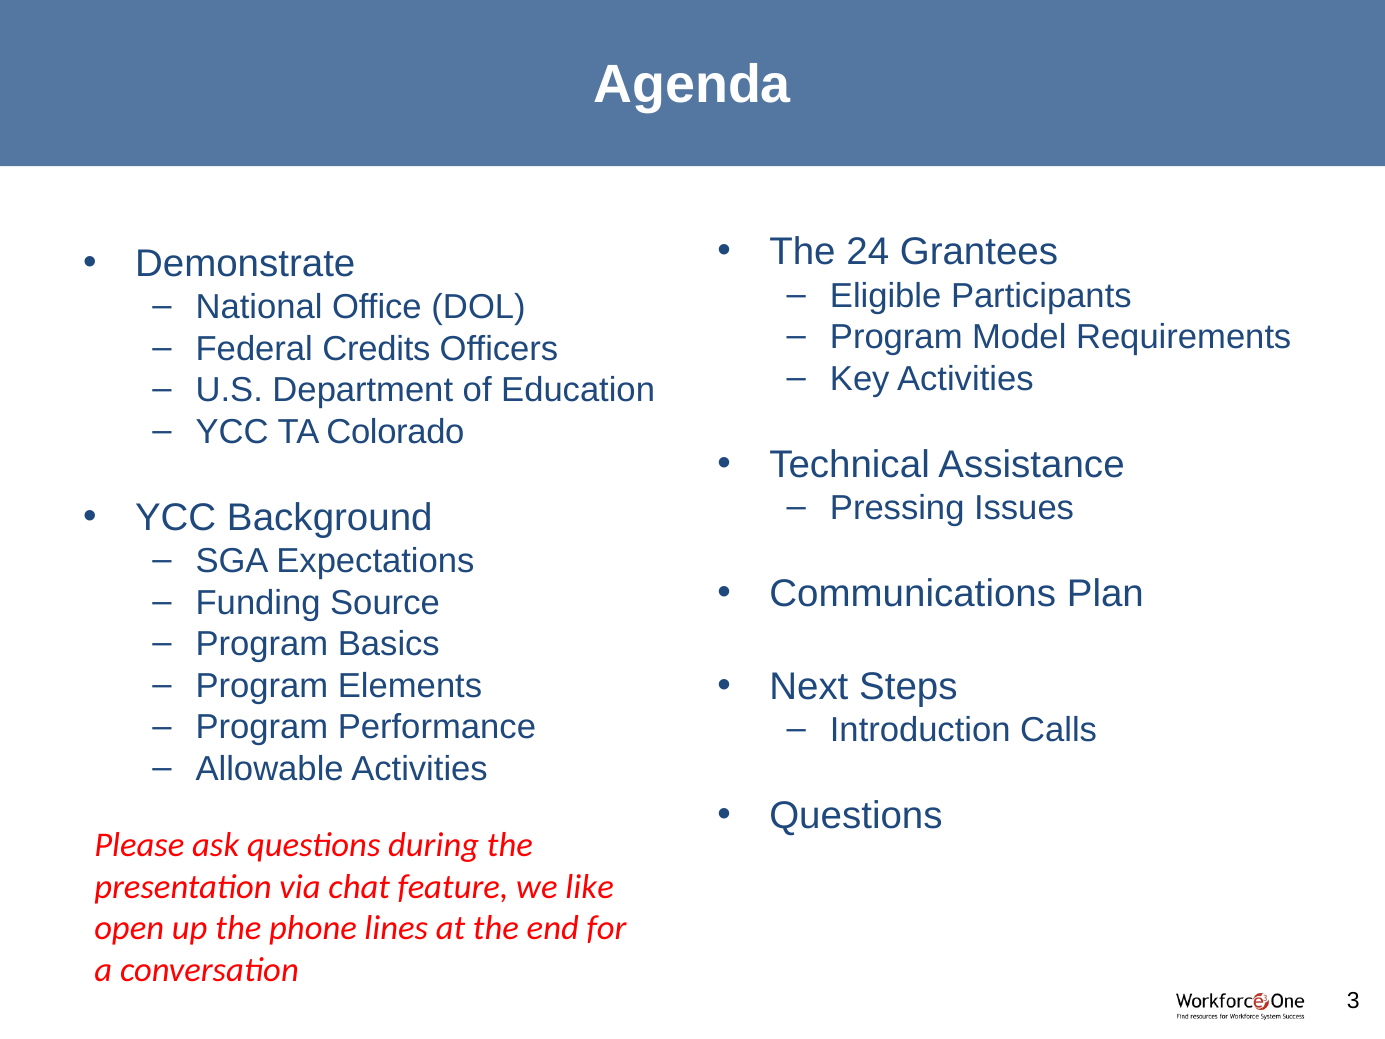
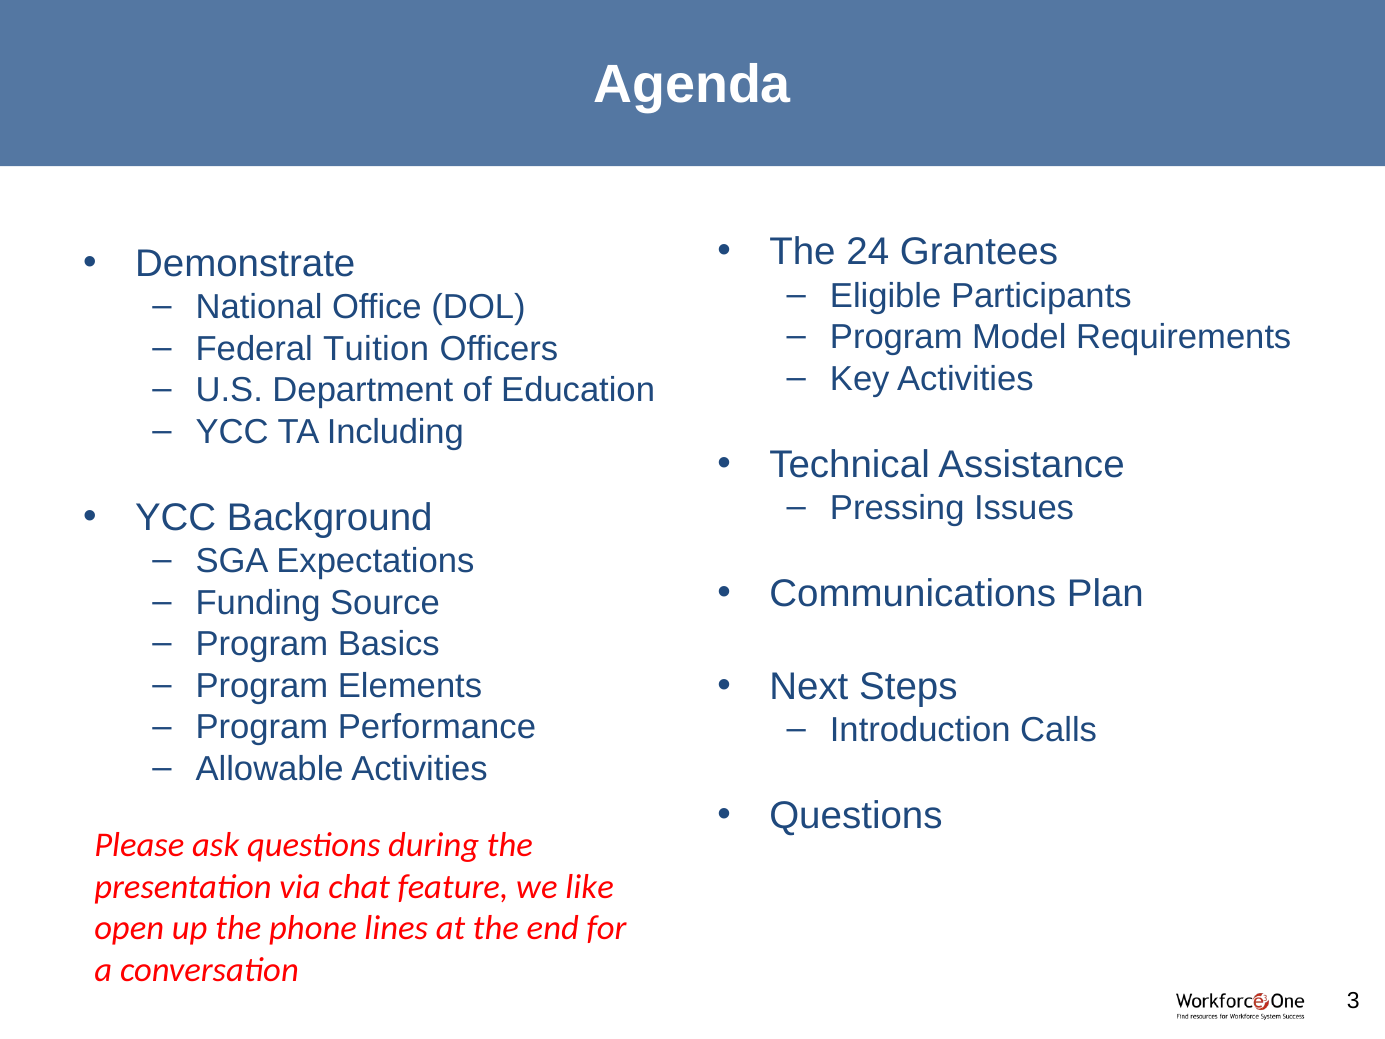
Credits: Credits -> Tuition (376, 349)
Colorado: Colorado -> Including (395, 432)
